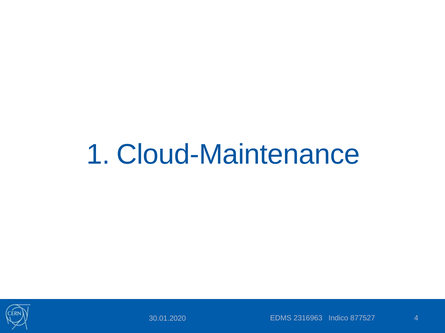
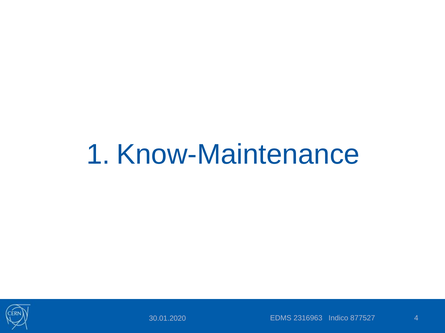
Cloud-Maintenance: Cloud-Maintenance -> Know-Maintenance (238, 155)
